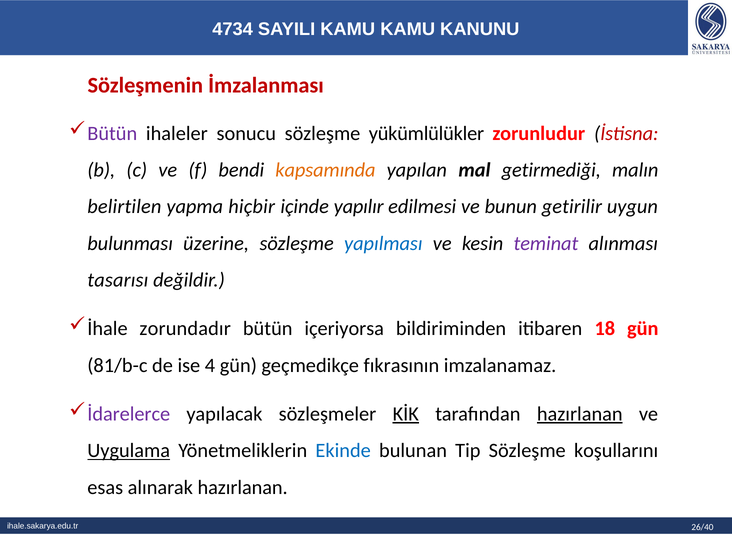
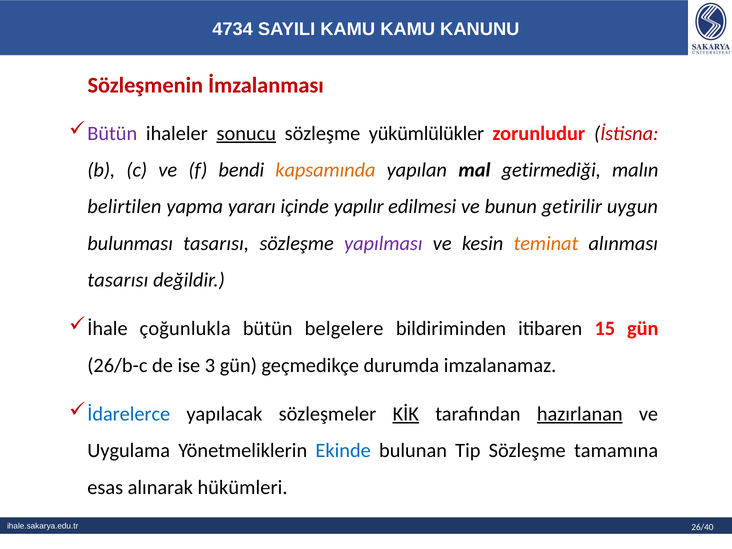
sonucu underline: none -> present (246, 134)
hiçbir: hiçbir -> yararı (252, 207)
bulunması üzerine: üzerine -> tasarısı (216, 243)
yapılması colour: blue -> purple (383, 243)
teminat colour: purple -> orange (546, 243)
zorundadır: zorundadır -> çoğunlukla (185, 329)
içeriyorsa: içeriyorsa -> belgelere (344, 329)
18: 18 -> 15 (605, 329)
81/b-c: 81/b-c -> 26/b-c (117, 365)
4: 4 -> 3 (210, 365)
fıkrasının: fıkrasının -> durumda (401, 365)
İdarelerce colour: purple -> blue (129, 414)
Uygulama underline: present -> none (129, 451)
koşullarını: koşullarını -> tamamına (616, 451)
alınarak hazırlanan: hazırlanan -> hükümleri (243, 487)
